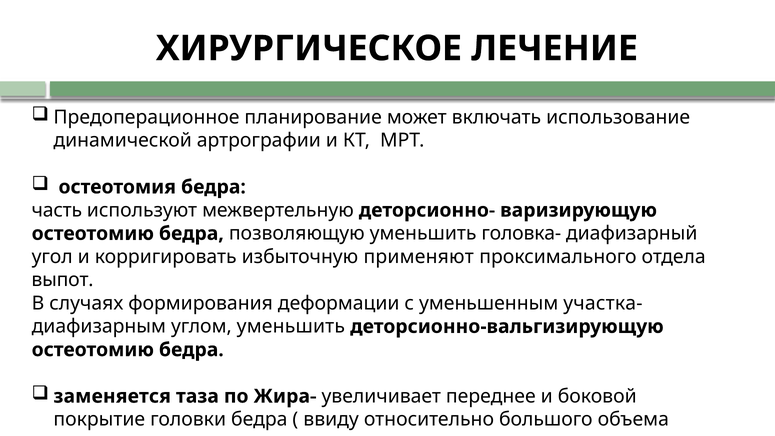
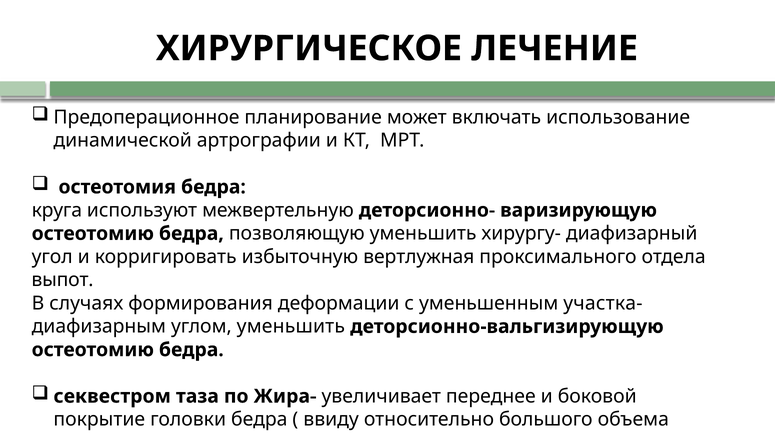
часть: часть -> круга (57, 210)
головка-: головка- -> хирургу- (521, 233)
применяют: применяют -> вертлужная (419, 257)
заменяется: заменяется -> секвестром (112, 396)
